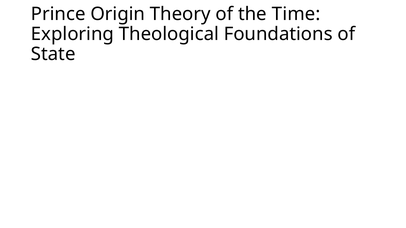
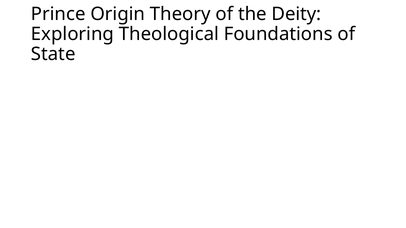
Time: Time -> Deity (296, 14)
